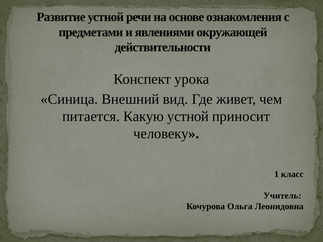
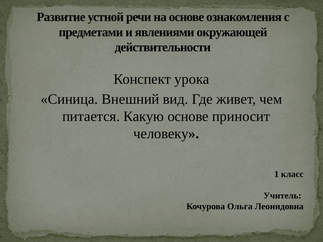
Какую устной: устной -> основе (188, 117)
